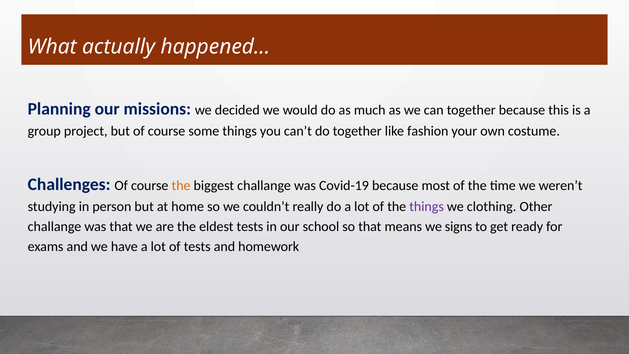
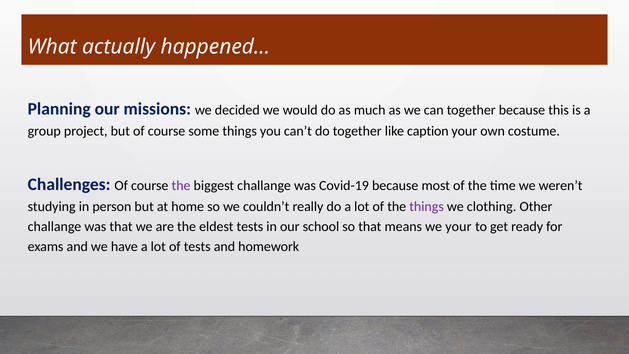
fashion: fashion -> caption (428, 131)
the colour: orange -> purple (181, 186)
we signs: signs -> your (458, 226)
